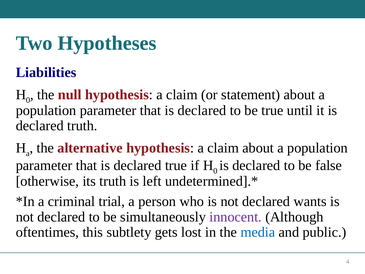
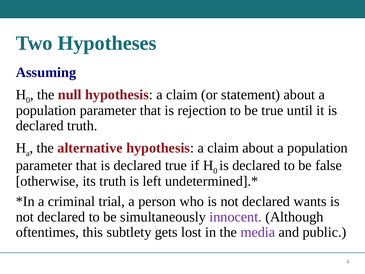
Liabilities: Liabilities -> Assuming (46, 72)
declared: declared -> rejection (202, 110)
media colour: blue -> purple (258, 232)
